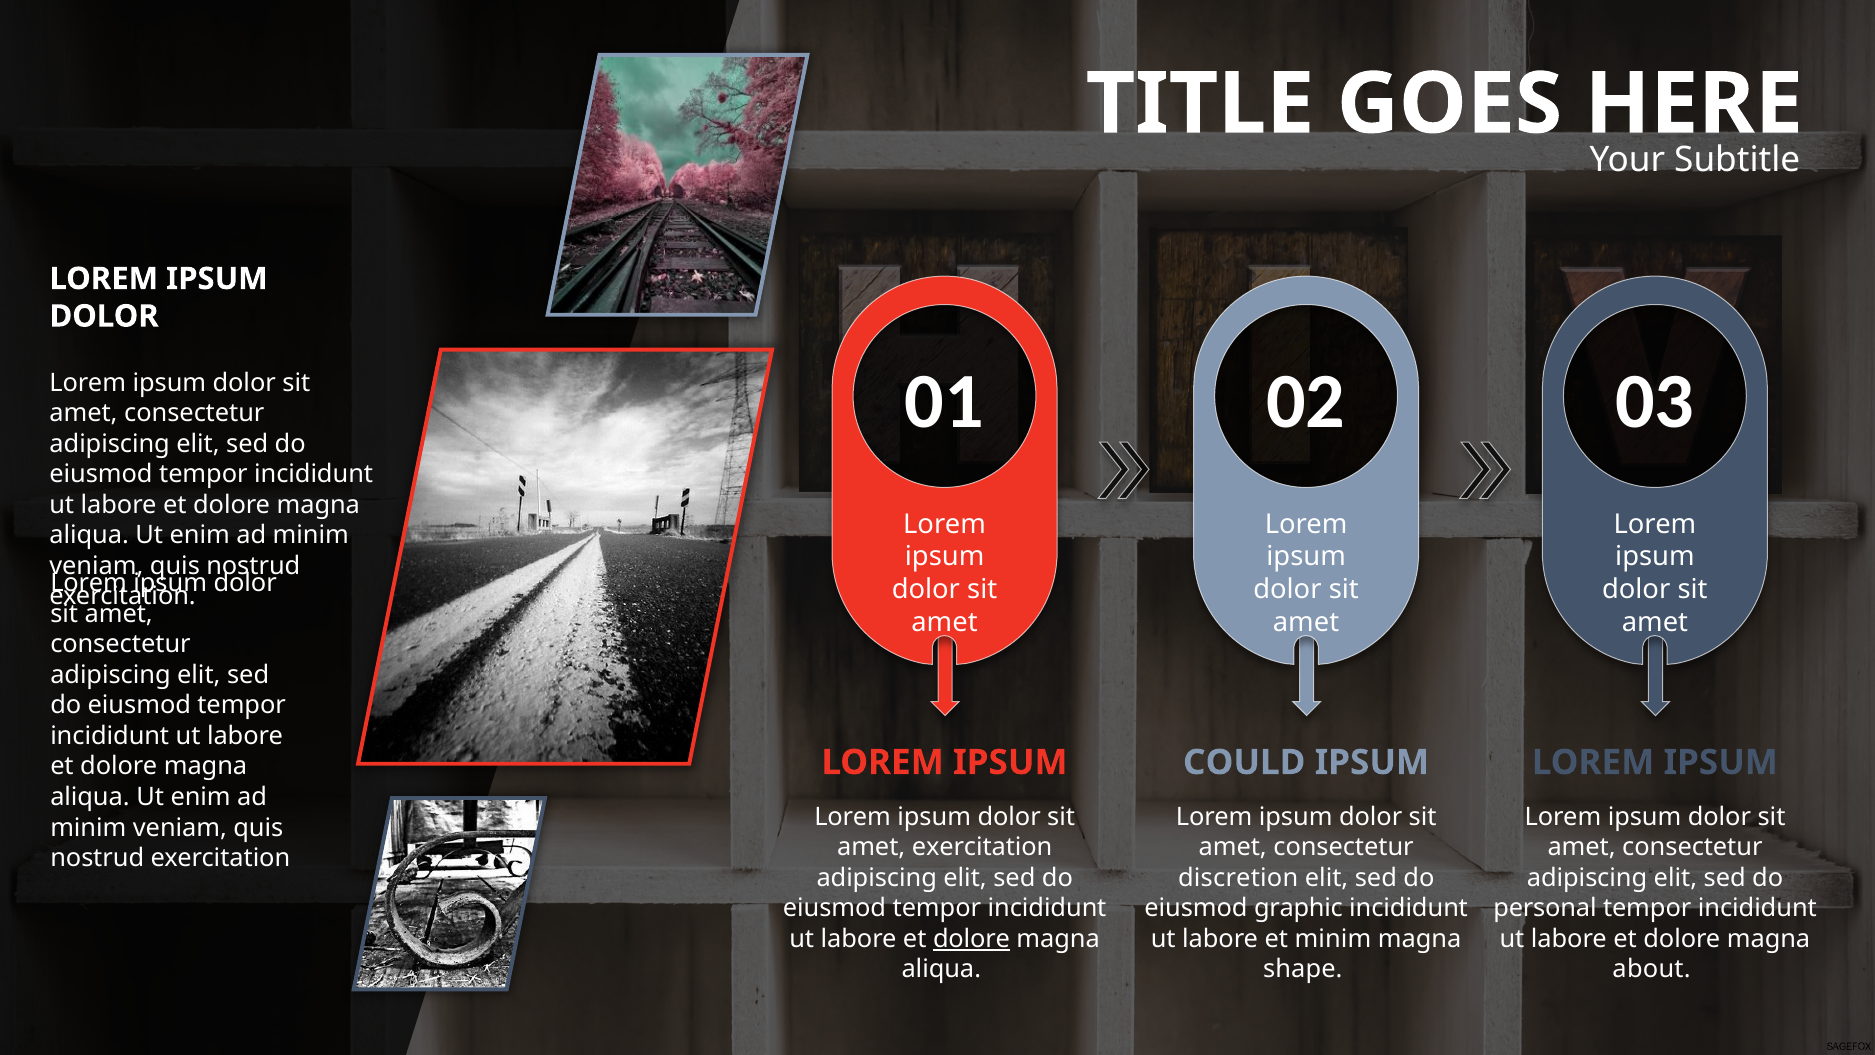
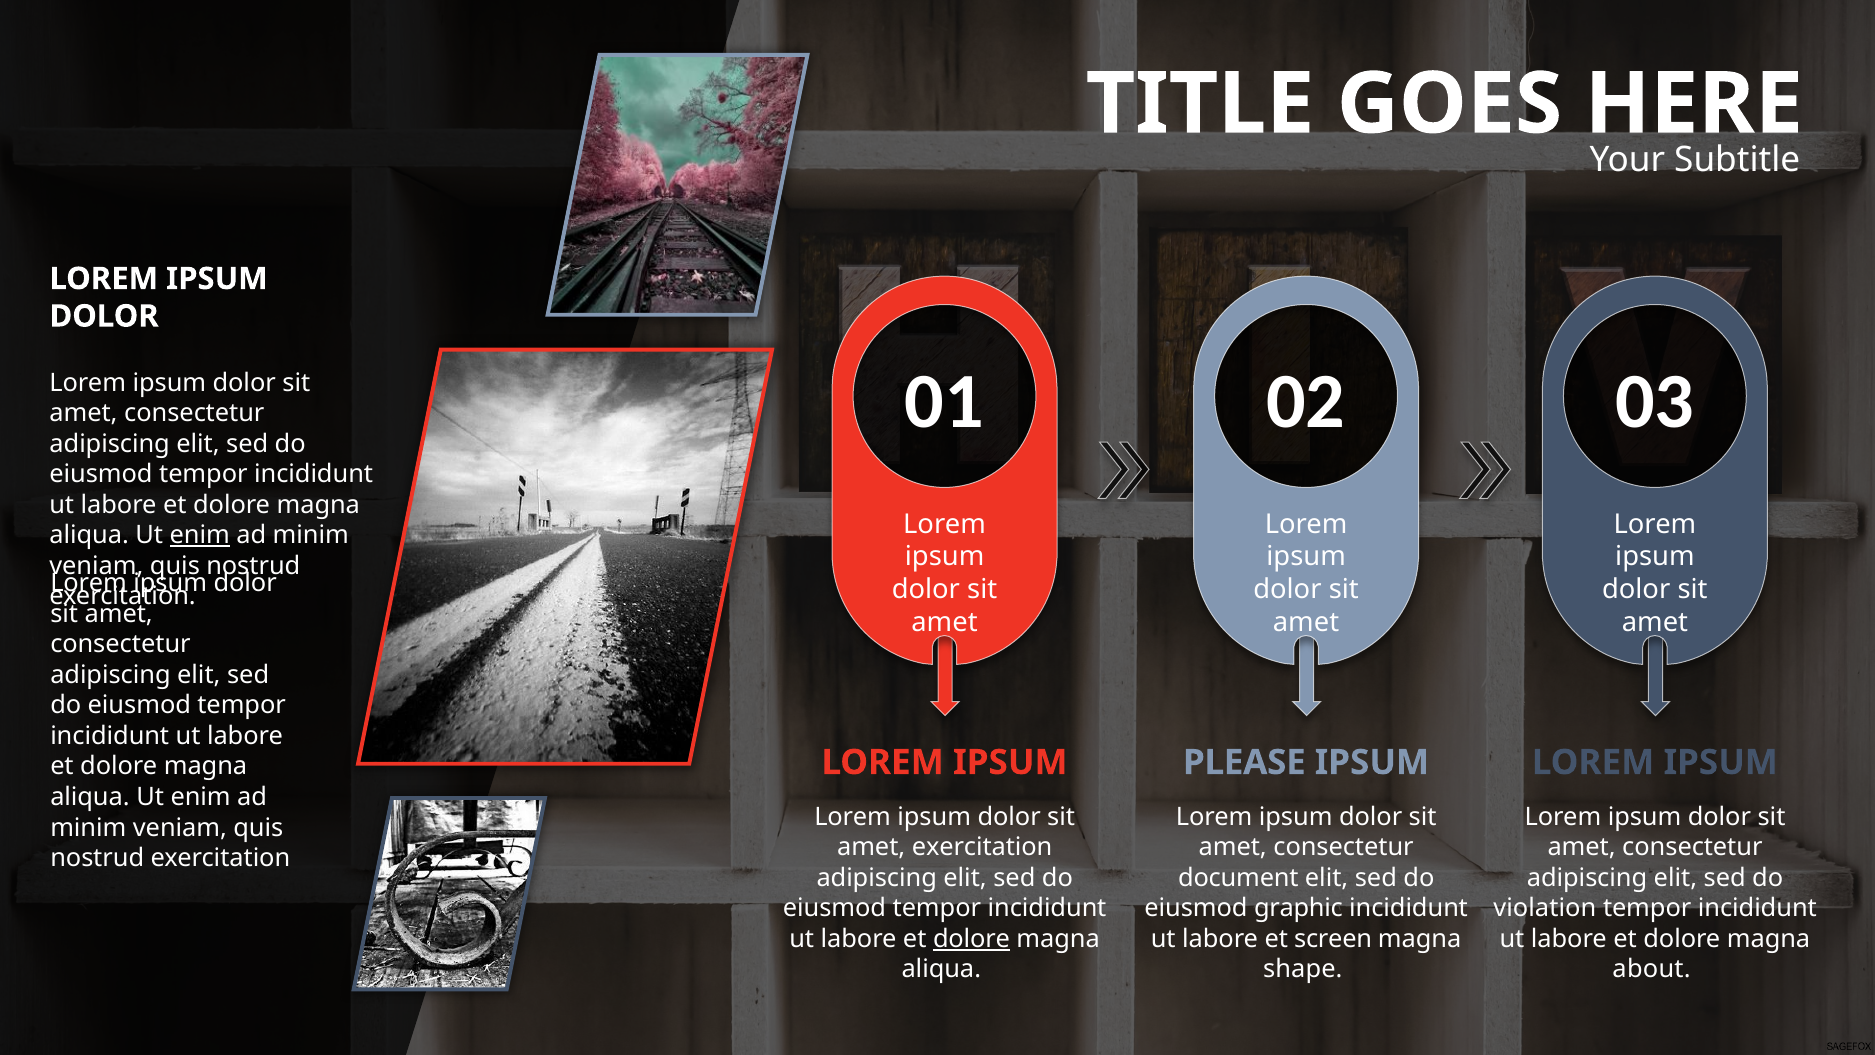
enim underline: none -> present (200, 535)
COULD: COULD -> PLEASE (1244, 762)
discretion: discretion -> document (1238, 878)
personal: personal -> violation (1545, 908)
et minim: minim -> screen (1333, 939)
